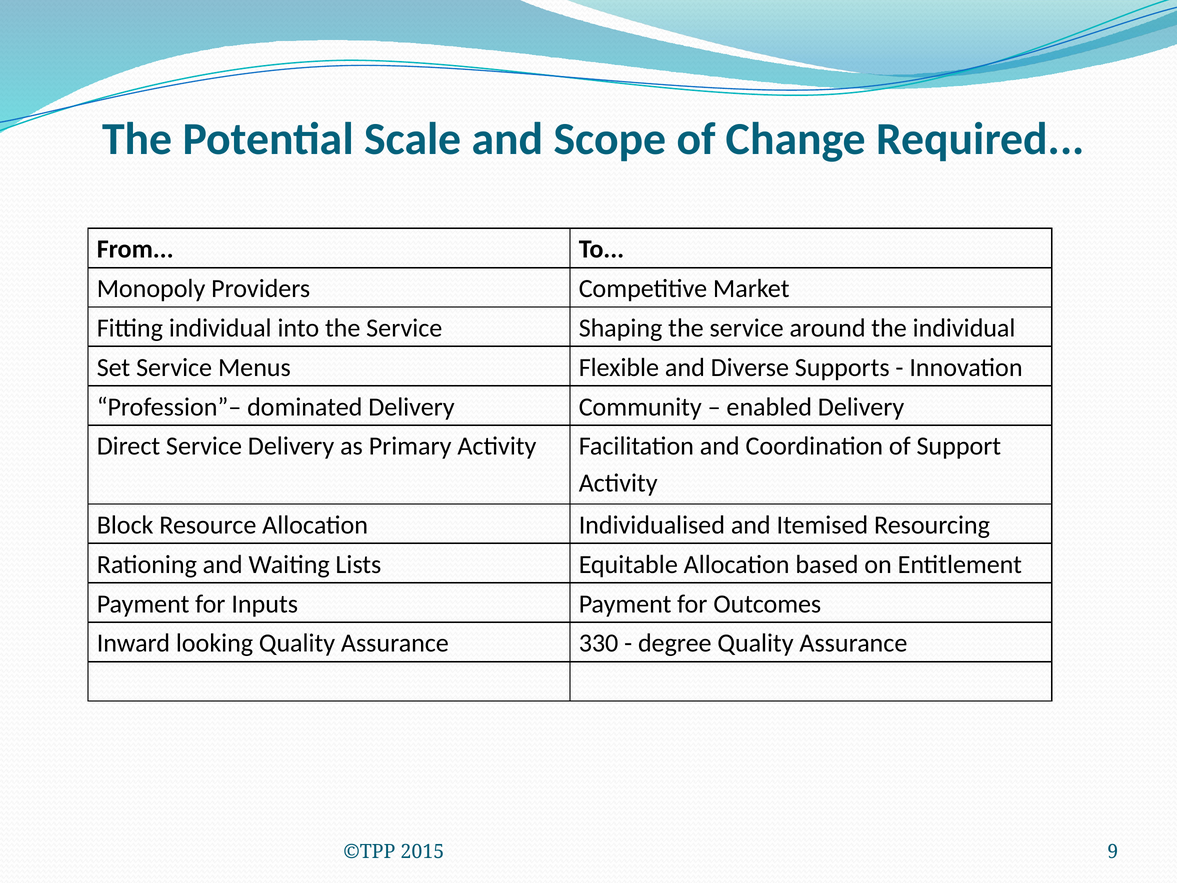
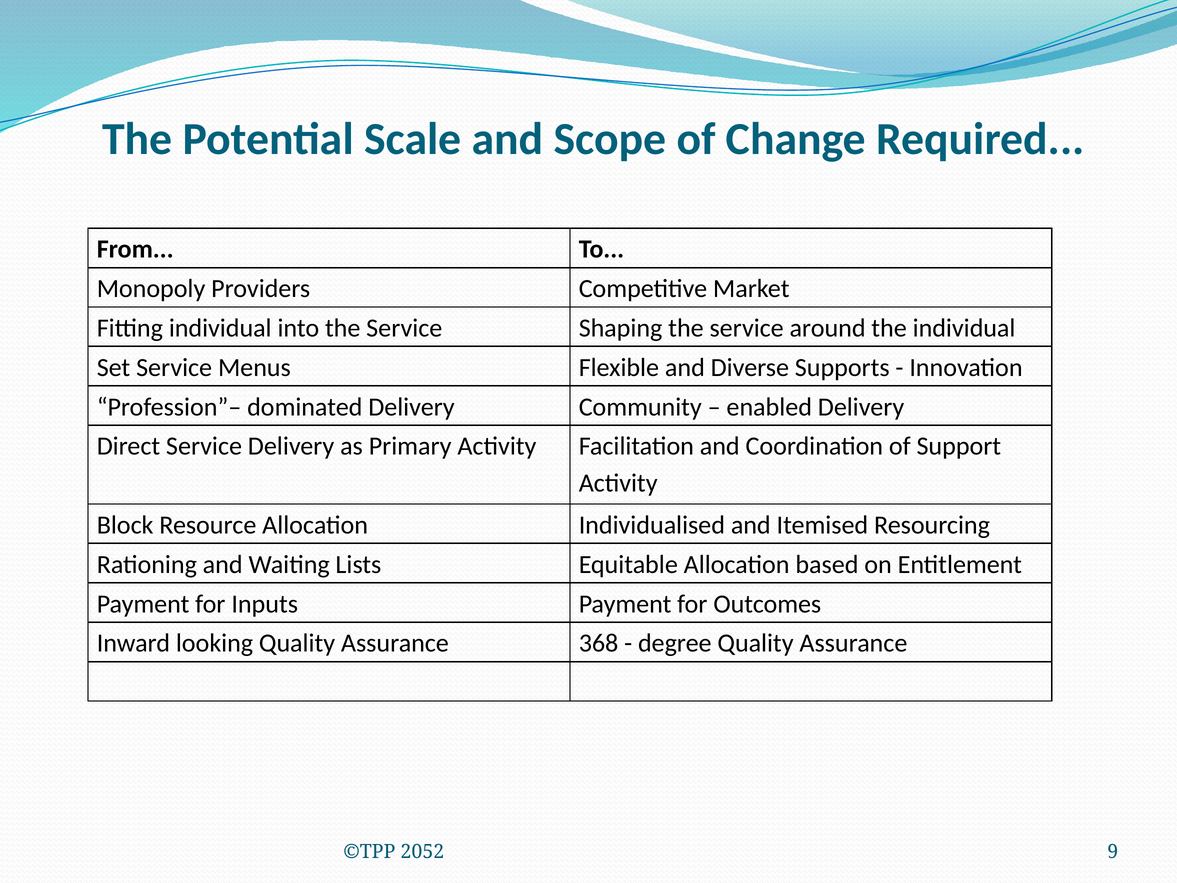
330: 330 -> 368 (599, 643)
2015: 2015 -> 2052 (422, 852)
